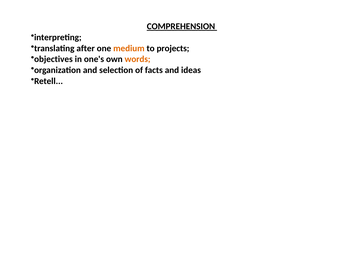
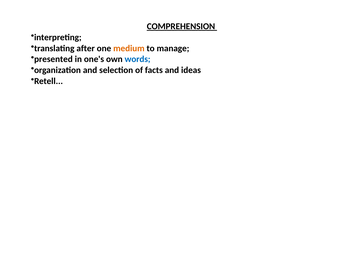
projects: projects -> manage (173, 48)
objectives: objectives -> presented (53, 59)
words colour: orange -> blue (138, 59)
